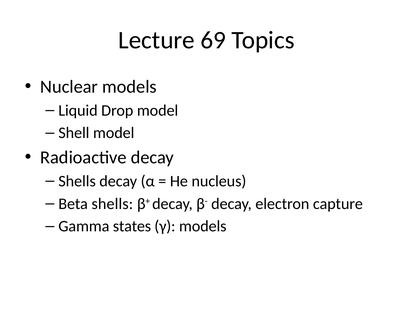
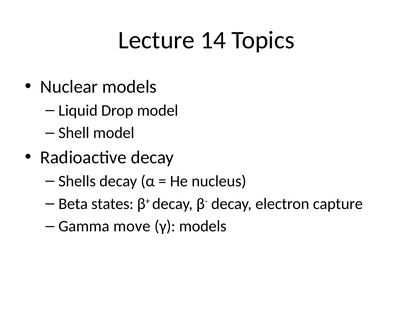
69: 69 -> 14 (213, 40)
Beta shells: shells -> states (112, 204)
states: states -> move (132, 226)
